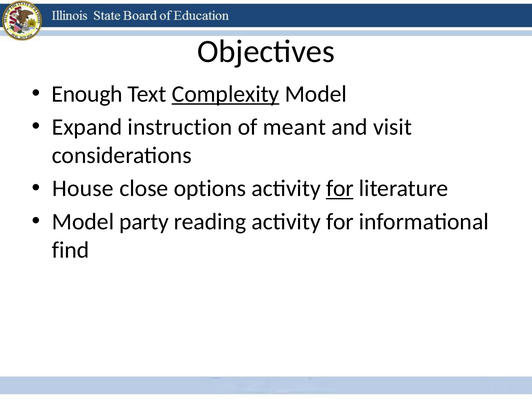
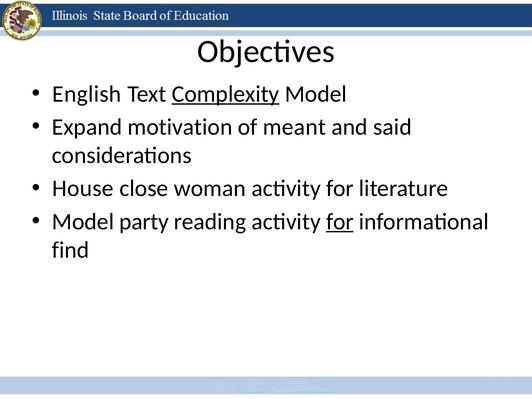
Enough: Enough -> English (87, 94)
instruction: instruction -> motivation (180, 127)
visit: visit -> said (392, 127)
options: options -> woman (210, 188)
for underline: present -> none (340, 188)
for underline: none -> present (340, 222)
